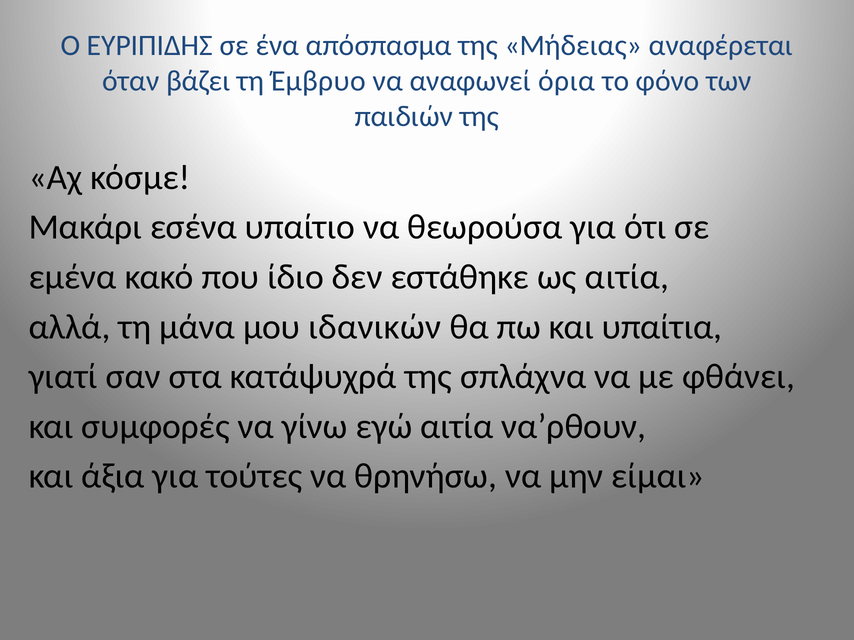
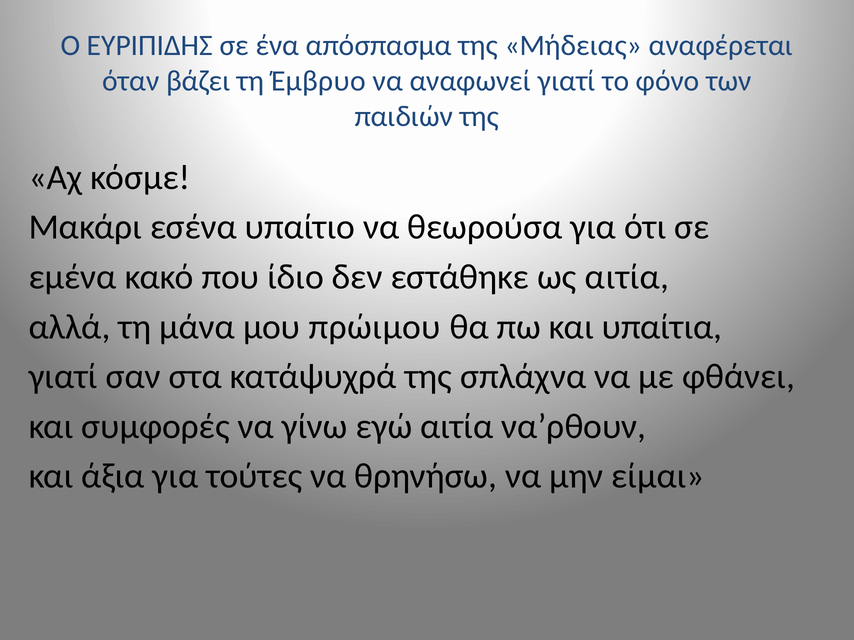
αναφωνεί όρια: όρια -> γιατί (567, 81)
ιδανικών: ιδανικών -> πρώιμου (375, 327)
